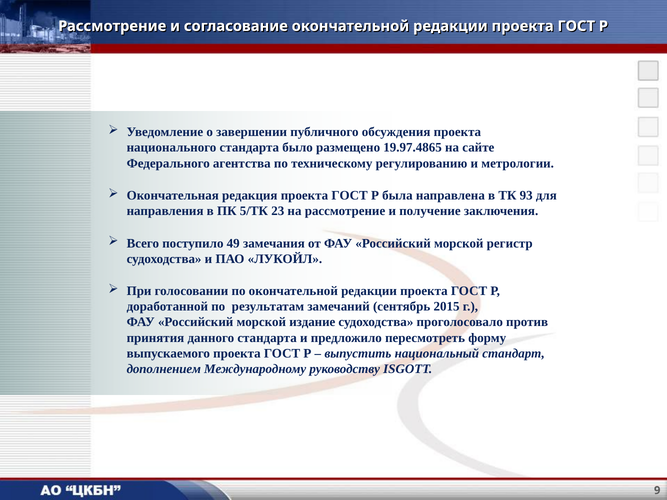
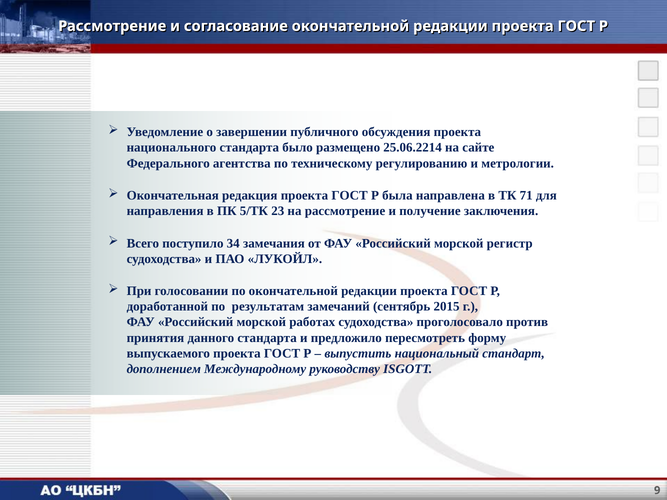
19.97.4865: 19.97.4865 -> 25.06.2214 (413, 148)
93: 93 -> 71 (526, 196)
49: 49 -> 34 (233, 243)
издание: издание -> работах (312, 322)
